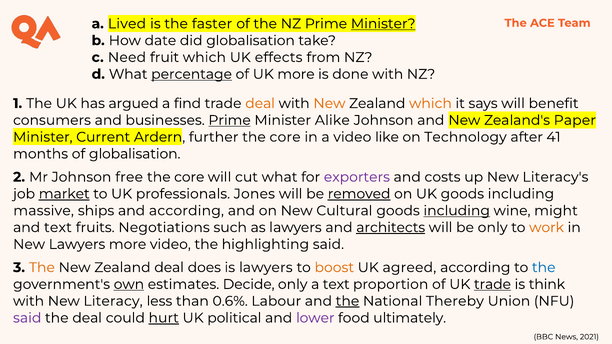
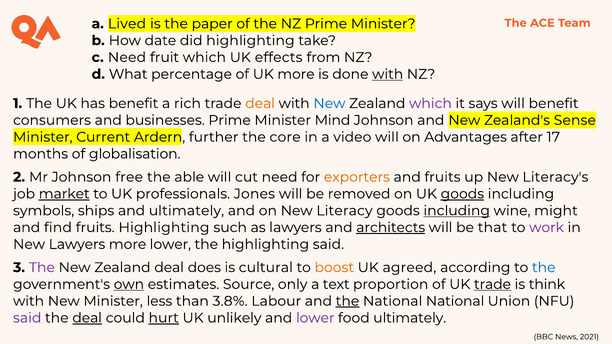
faster: faster -> paper (212, 24)
Minister underline: present -> none (383, 24)
did globalisation: globalisation -> highlighting (250, 41)
percentage underline: present -> none (192, 74)
with underline: none -> present (388, 74)
has argued: argued -> benefit (134, 103)
find: find -> rich (187, 103)
New colour: orange -> blue (329, 103)
which colour: orange -> purple (430, 103)
Prime underline: present -> none (230, 120)
Alike: Alike -> Mind (332, 120)
Paper: Paper -> Sense (575, 120)
video like: like -> will (387, 137)
Technology: Technology -> Advantages (466, 137)
41: 41 -> 17 (553, 137)
core: core -> able (189, 177)
cut what: what -> need (280, 177)
exporters colour: purple -> orange (357, 177)
and costs: costs -> fruits (442, 177)
removed underline: present -> none (359, 194)
goods underline: none -> present (462, 194)
massive: massive -> symbols (44, 211)
and according: according -> ultimately (186, 211)
Cultural: Cultural -> Literacy (344, 211)
and text: text -> find (58, 228)
fruits Negotiations: Negotiations -> Highlighting (164, 228)
be only: only -> that (493, 228)
work colour: orange -> purple (547, 228)
more video: video -> lower (170, 244)
The colour: orange -> purple (42, 268)
is lawyers: lawyers -> cultural (266, 268)
Decide: Decide -> Source (249, 284)
New Literacy: Literacy -> Minister (113, 301)
0.6%: 0.6% -> 3.8% (230, 301)
National Thereby: Thereby -> National (455, 301)
deal underline: none -> present (87, 318)
political: political -> unlikely (234, 318)
